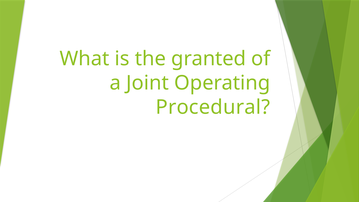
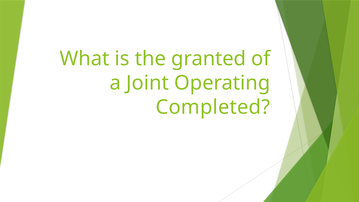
Procedural: Procedural -> Completed (213, 107)
